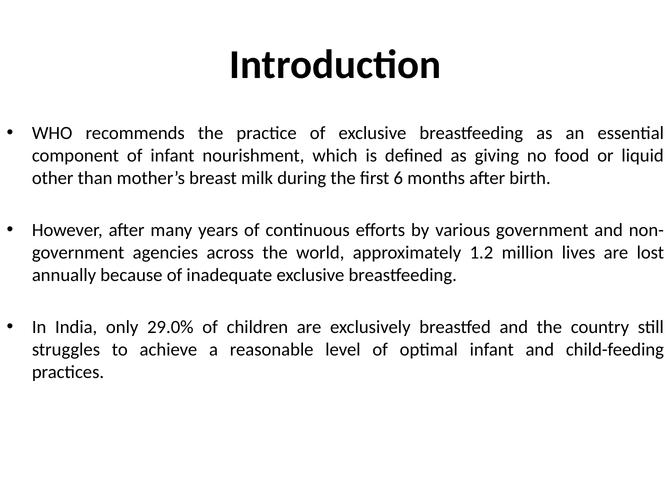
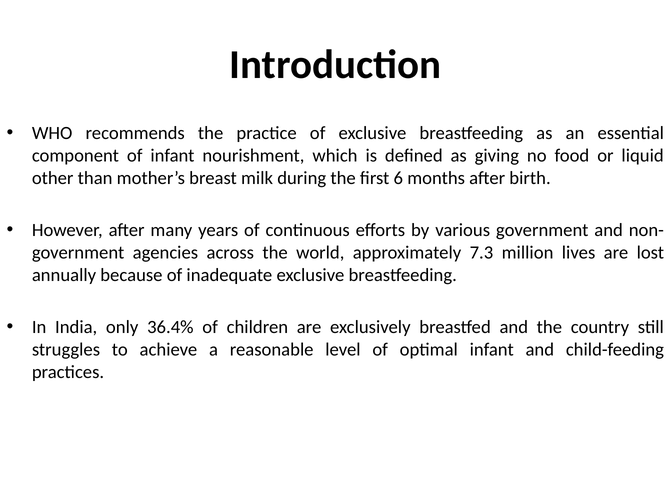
1.2: 1.2 -> 7.3 (481, 253)
29.0%: 29.0% -> 36.4% (170, 327)
